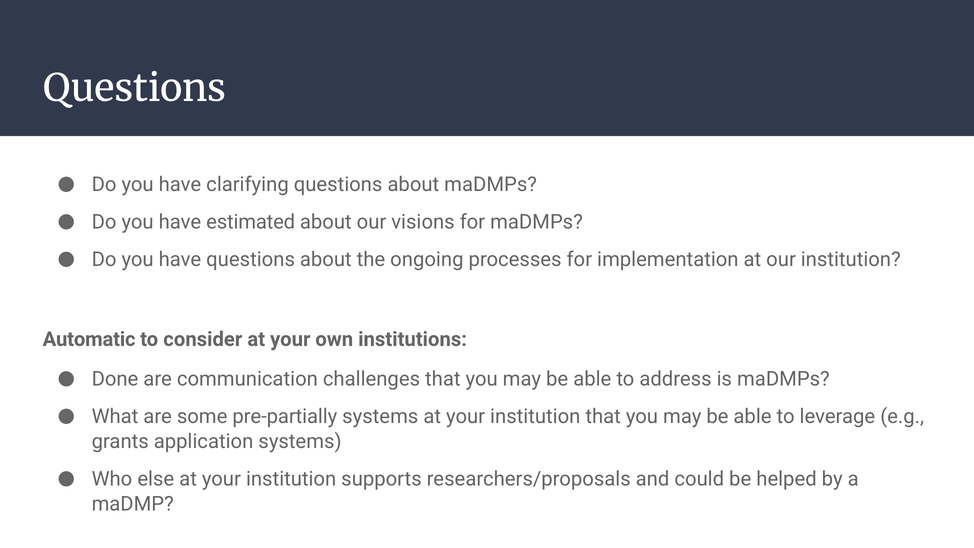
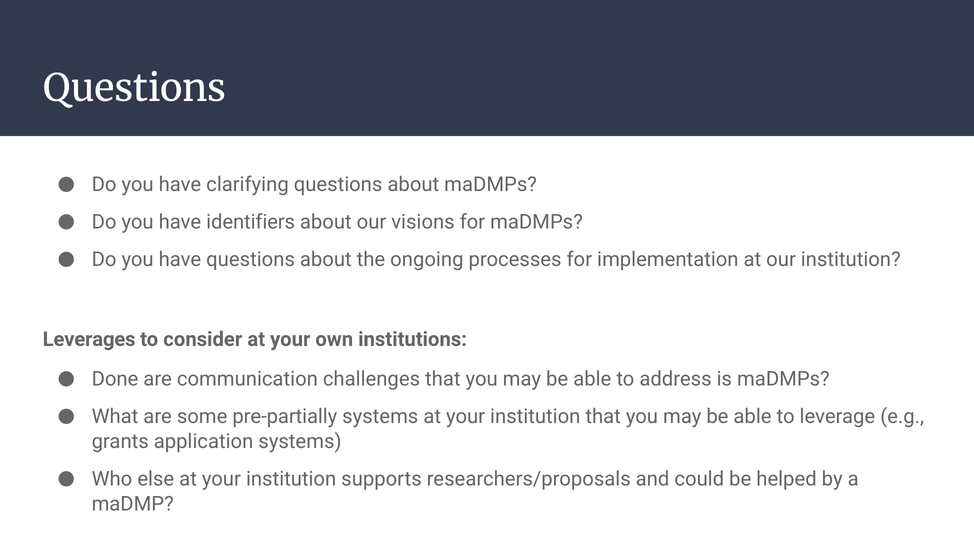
estimated: estimated -> identifiers (251, 222)
Automatic: Automatic -> Leverages (89, 339)
